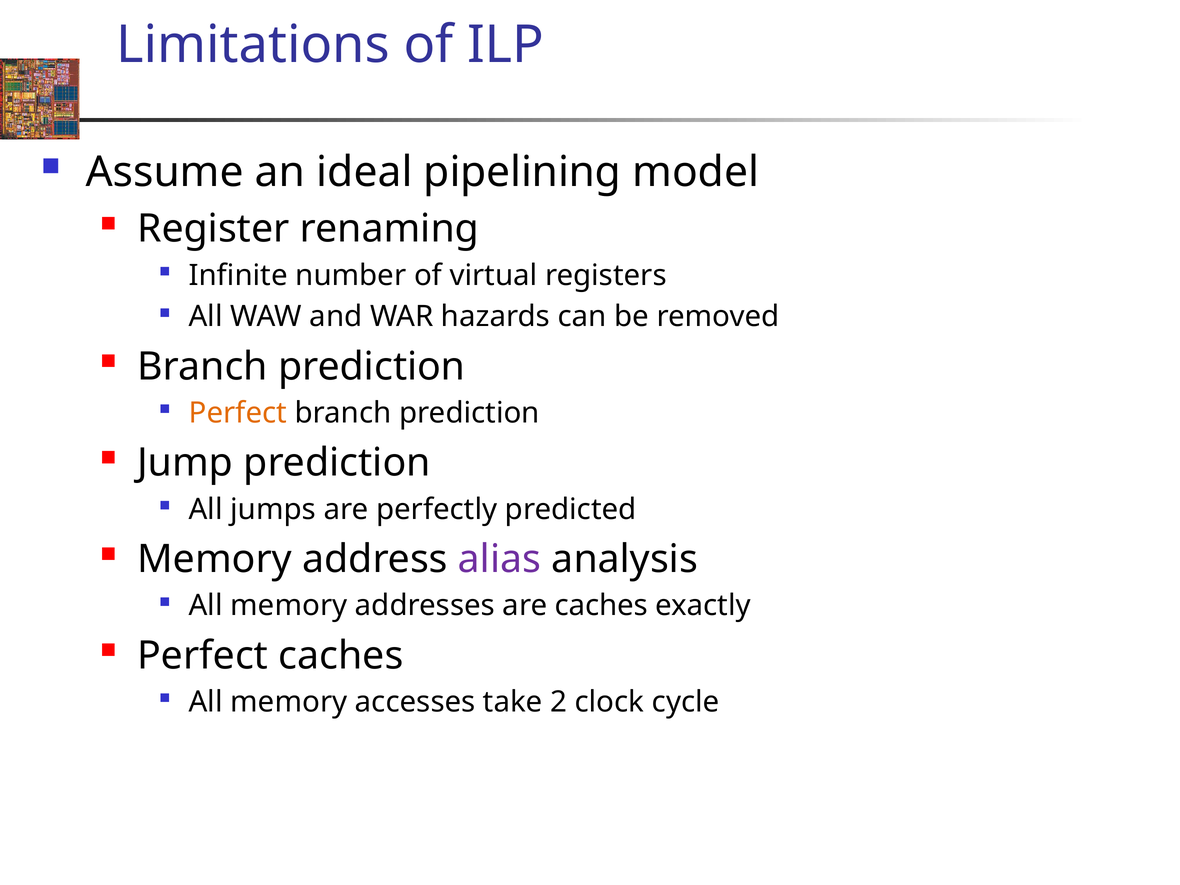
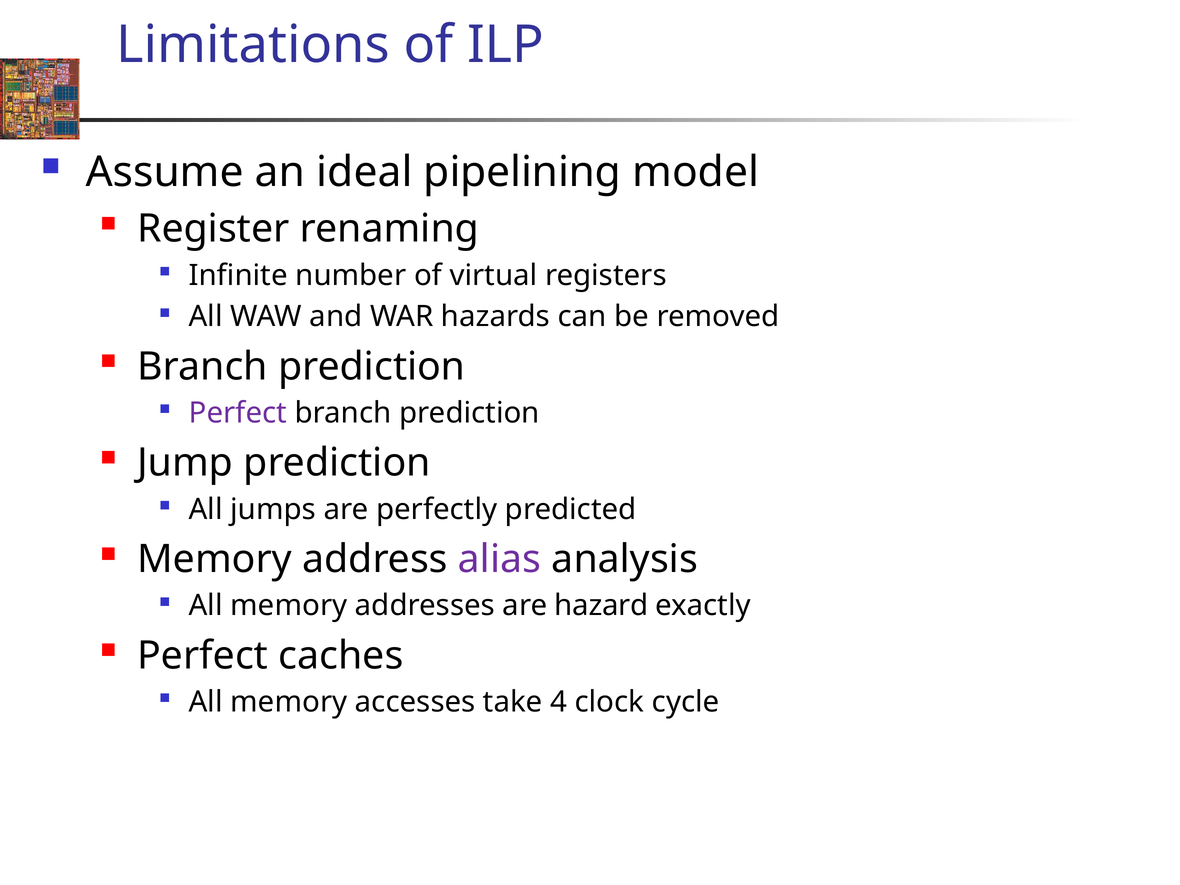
Perfect colour: orange -> purple (238, 413)
are caches: caches -> hazard (601, 606)
2: 2 -> 4 (559, 702)
